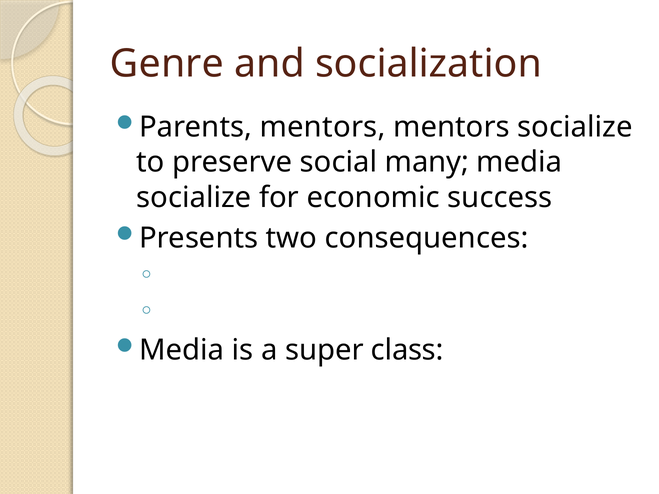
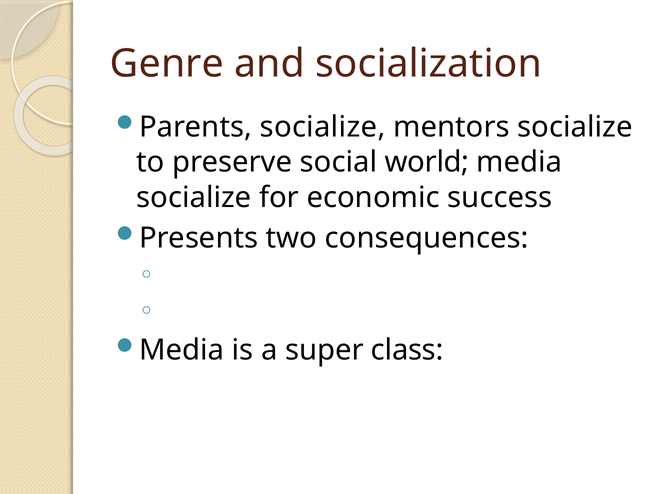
Parents mentors: mentors -> socialize (323, 127)
many: many -> world (427, 162)
